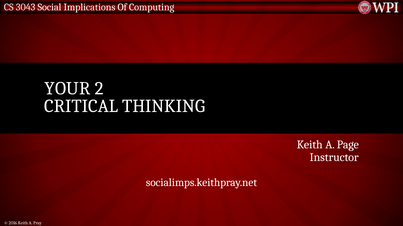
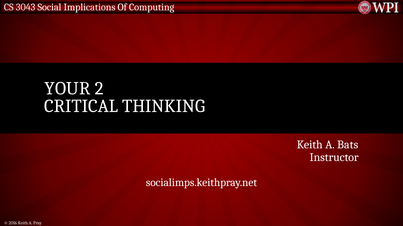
Page: Page -> Bats (348, 145)
